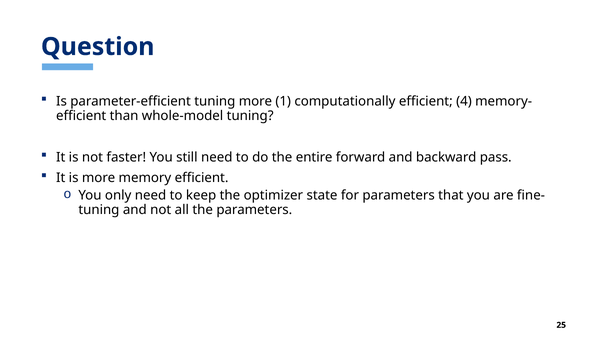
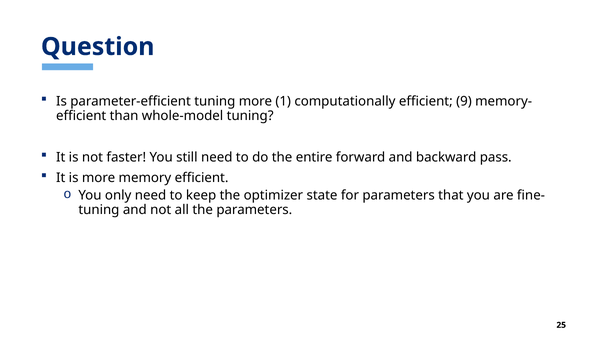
4: 4 -> 9 (464, 101)
